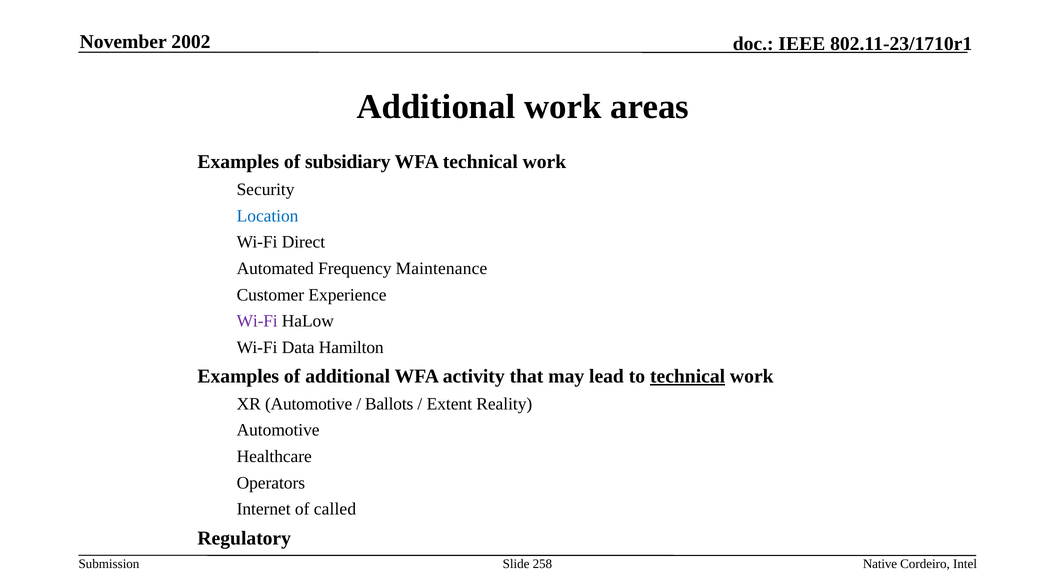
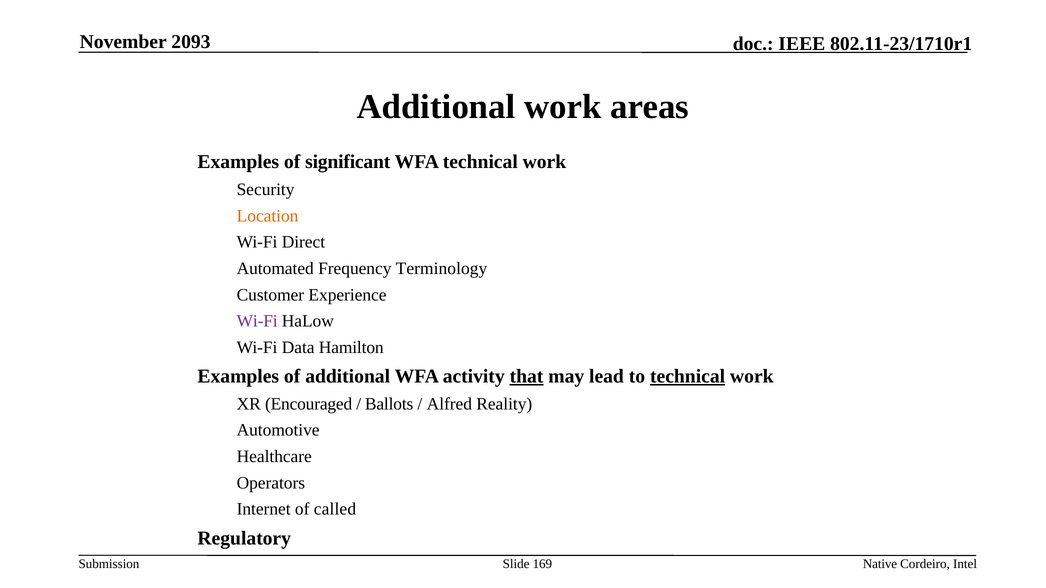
2002: 2002 -> 2093 (191, 42)
subsidiary: subsidiary -> significant (348, 162)
Location colour: blue -> orange (268, 216)
Maintenance: Maintenance -> Terminology (442, 269)
that underline: none -> present (527, 377)
XR Automotive: Automotive -> Encouraged (309, 404)
Extent: Extent -> Alfred (449, 404)
258: 258 -> 169 (542, 564)
